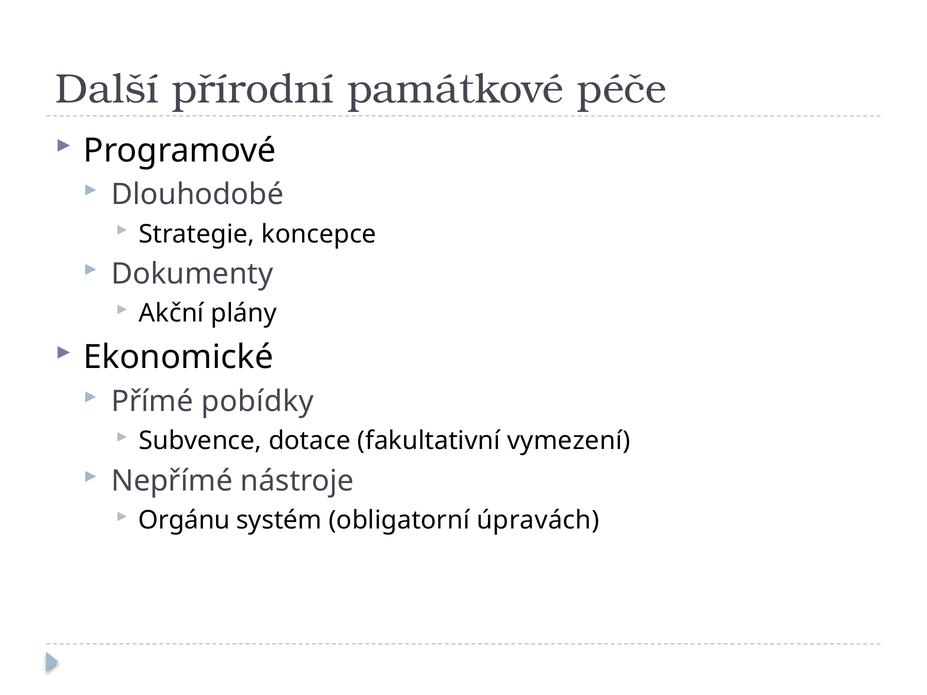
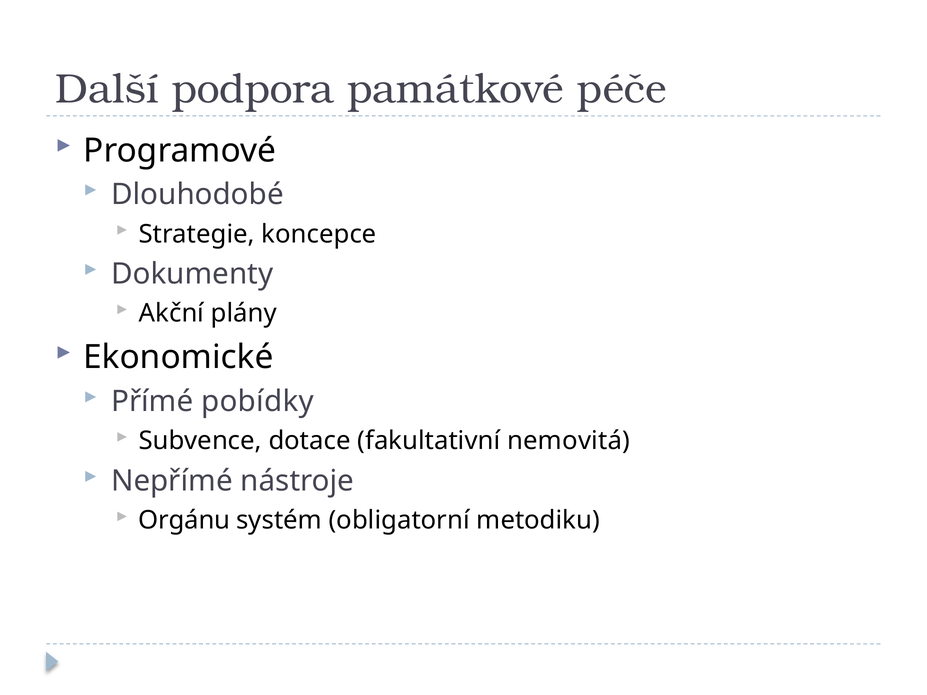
přírodní: přírodní -> podpora (253, 89)
vymezení: vymezení -> nemovitá (569, 441)
úpravách: úpravách -> metodiku (538, 520)
